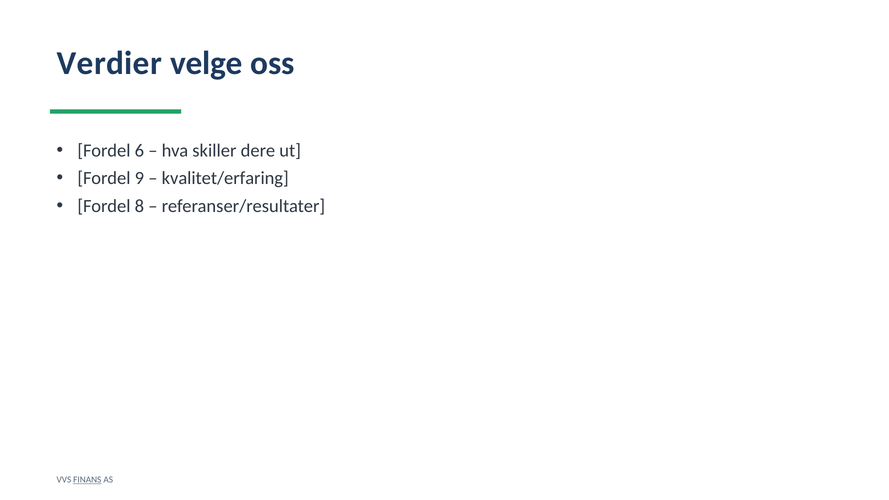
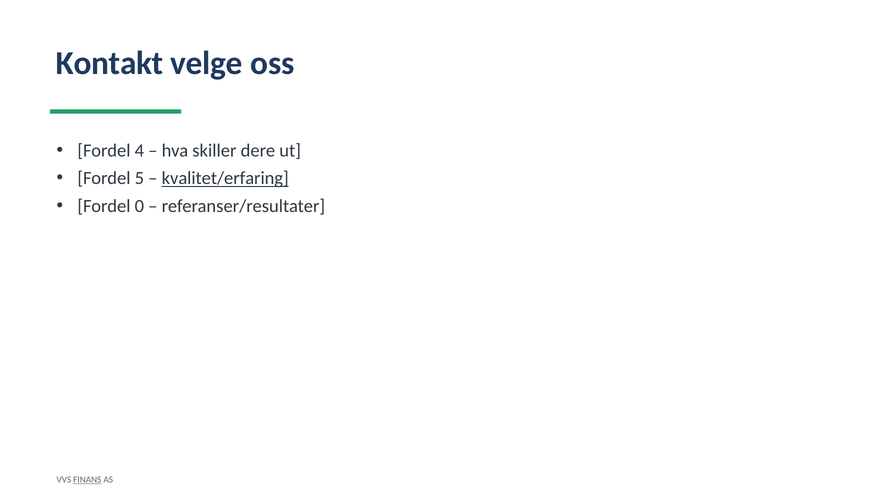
Verdier: Verdier -> Kontakt (110, 63)
6: 6 -> 4 (139, 151)
9: 9 -> 5 (139, 178)
kvalitet/erfaring underline: none -> present (225, 178)
8: 8 -> 0 (139, 206)
